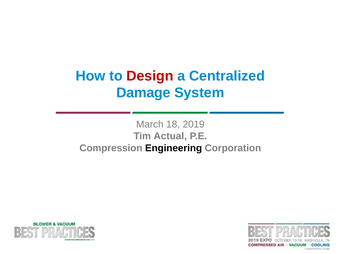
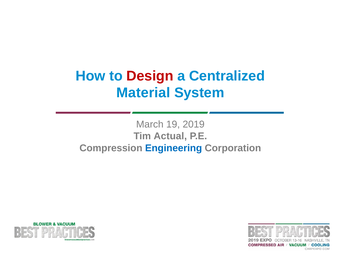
Damage: Damage -> Material (143, 93)
18: 18 -> 19 (173, 124)
Engineering colour: black -> blue (174, 148)
